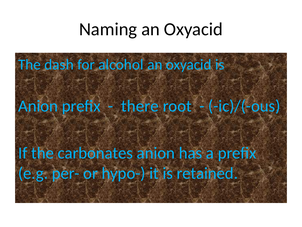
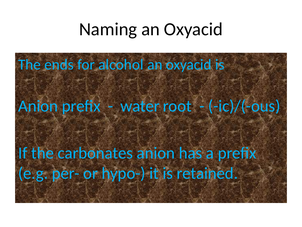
dash: dash -> ends (59, 64)
there: there -> water (140, 106)
